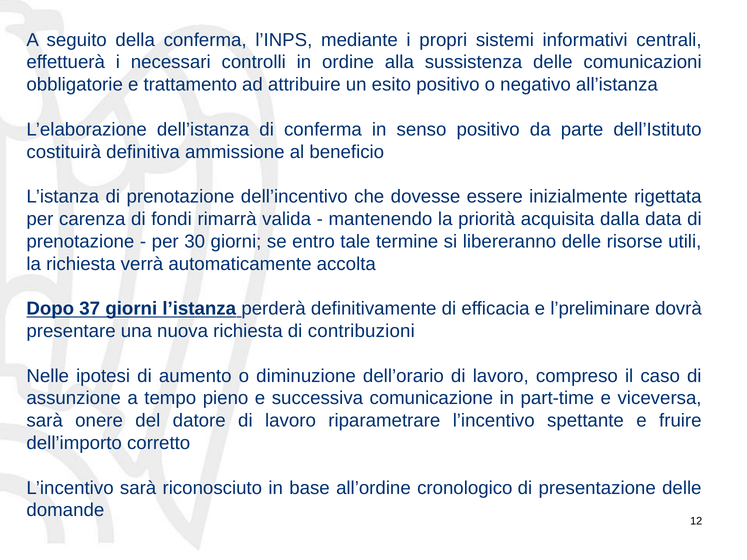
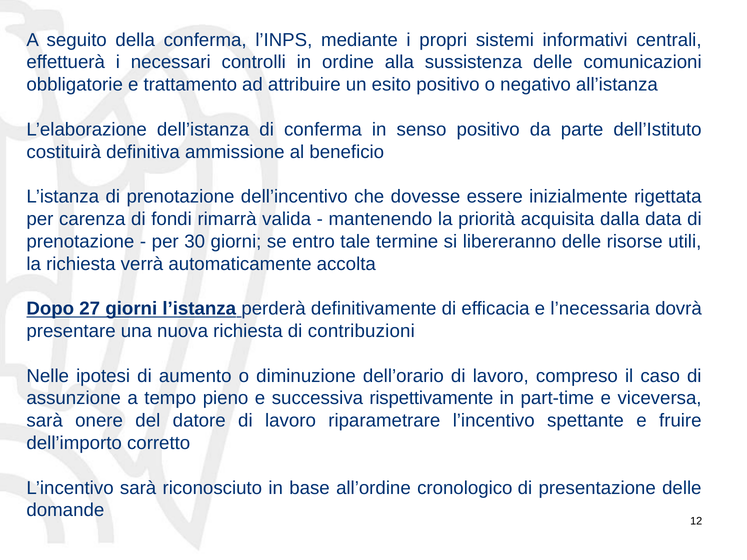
37: 37 -> 27 (90, 309)
l’preliminare: l’preliminare -> l’necessaria (600, 309)
comunicazione: comunicazione -> rispettivamente (431, 399)
